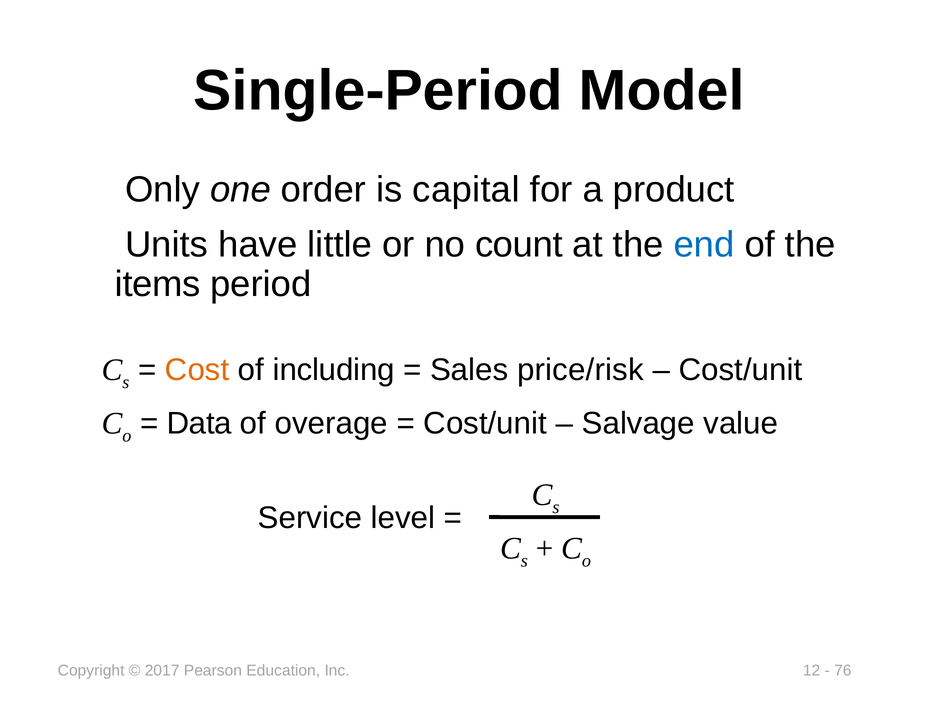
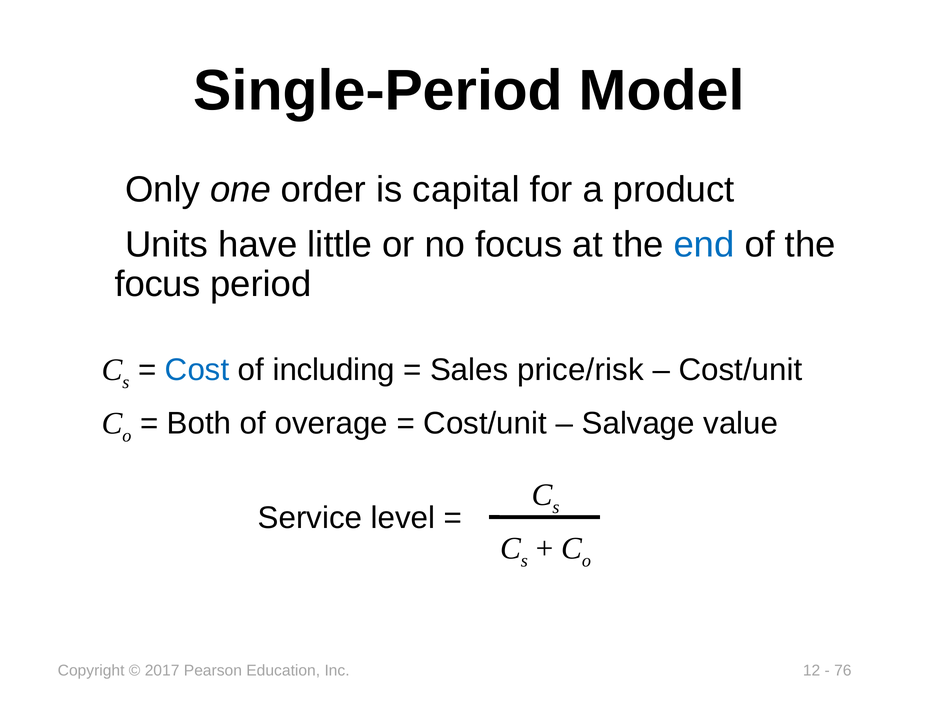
no count: count -> focus (519, 245)
items: items -> focus (158, 284)
Cost colour: orange -> blue (197, 370)
Data: Data -> Both (199, 424)
